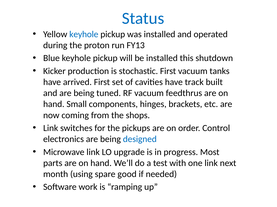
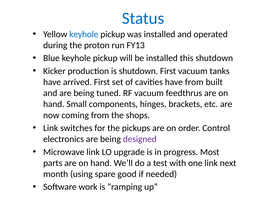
is stochastic: stochastic -> shutdown (138, 71)
have track: track -> from (194, 82)
designed colour: blue -> purple (140, 140)
